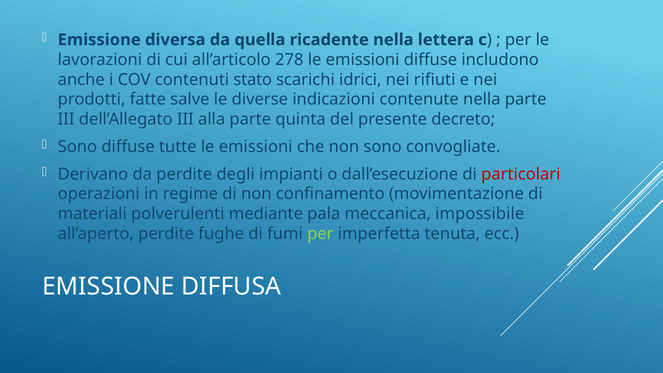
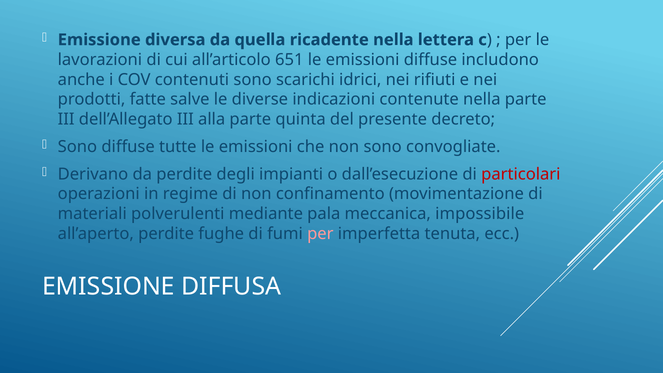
278: 278 -> 651 (289, 60)
contenuti stato: stato -> sono (253, 80)
per colour: light green -> pink (320, 234)
